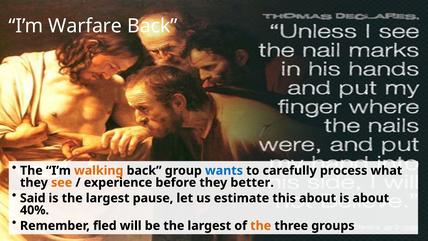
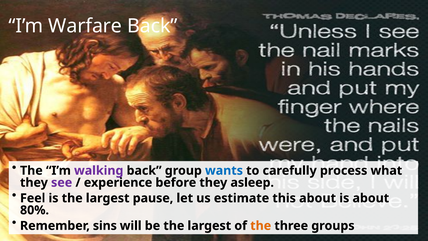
walking colour: orange -> purple (99, 170)
see colour: orange -> purple (62, 182)
better: better -> asleep (252, 182)
Said: Said -> Feel (33, 198)
40%: 40% -> 80% (35, 210)
fled: fled -> sins (105, 226)
